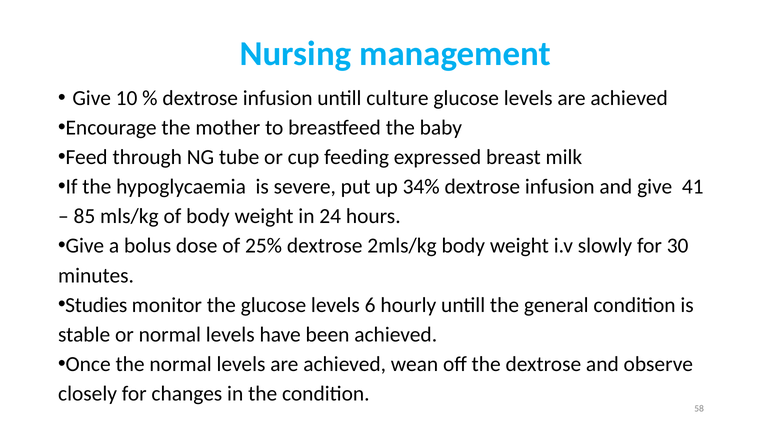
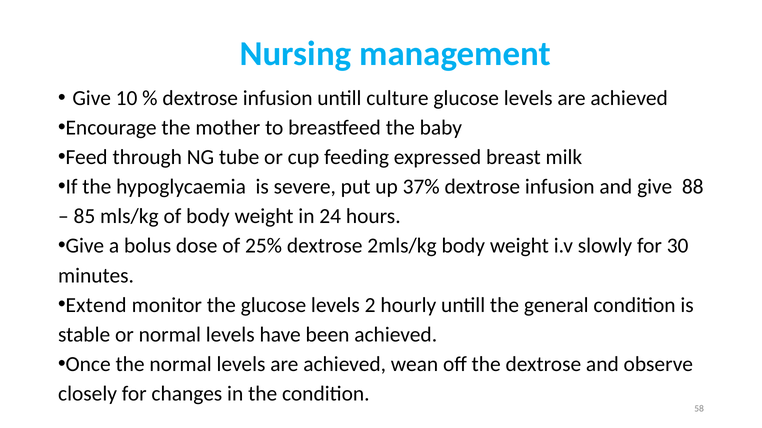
34%: 34% -> 37% (421, 187)
41: 41 -> 88 (693, 187)
Studies: Studies -> Extend (96, 305)
6: 6 -> 2 (370, 305)
